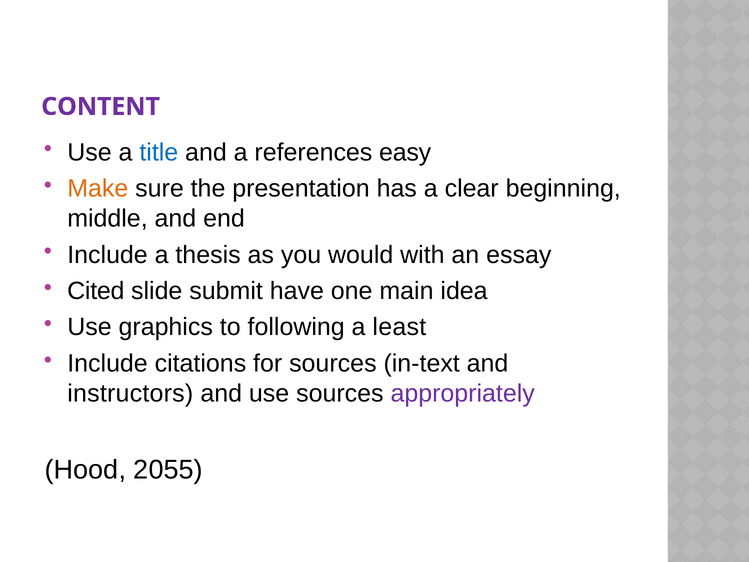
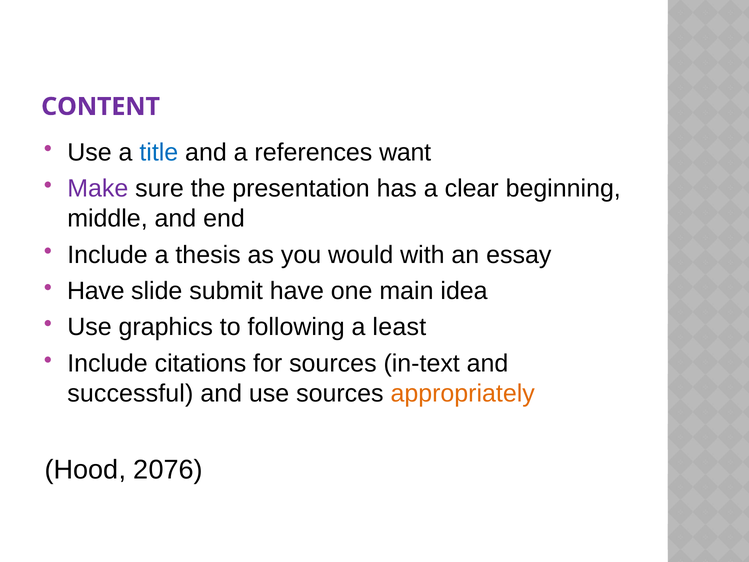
easy: easy -> want (405, 152)
Make colour: orange -> purple (98, 188)
Cited: Cited -> Have (96, 291)
instructors: instructors -> successful (130, 393)
appropriately colour: purple -> orange (463, 393)
2055: 2055 -> 2076 (168, 470)
